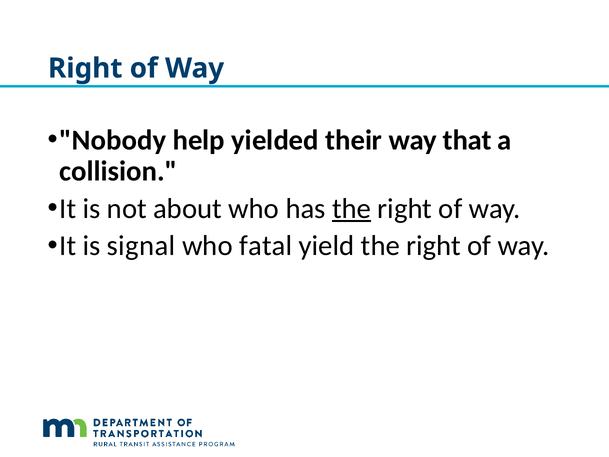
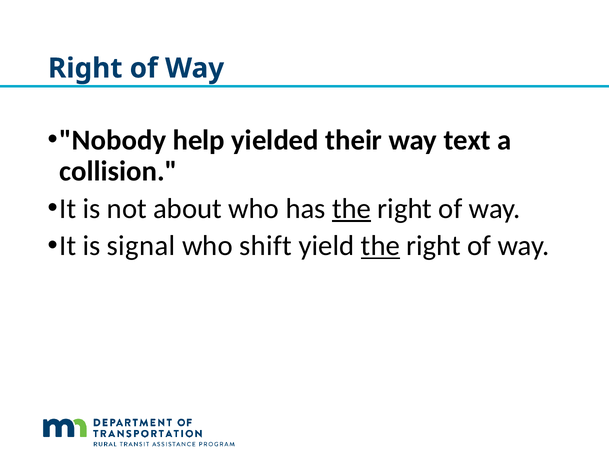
that: that -> text (467, 140)
fatal: fatal -> shift (266, 246)
the underline: none -> present (380, 246)
